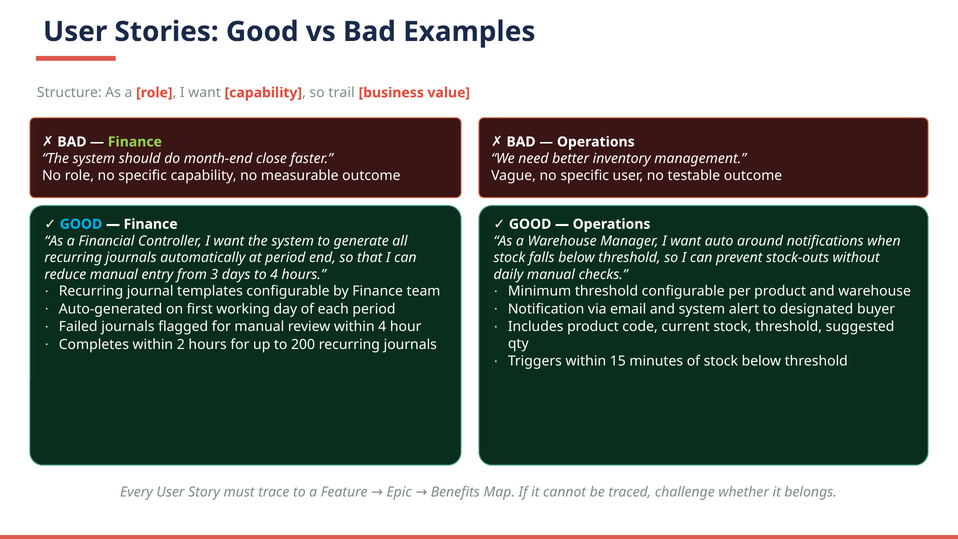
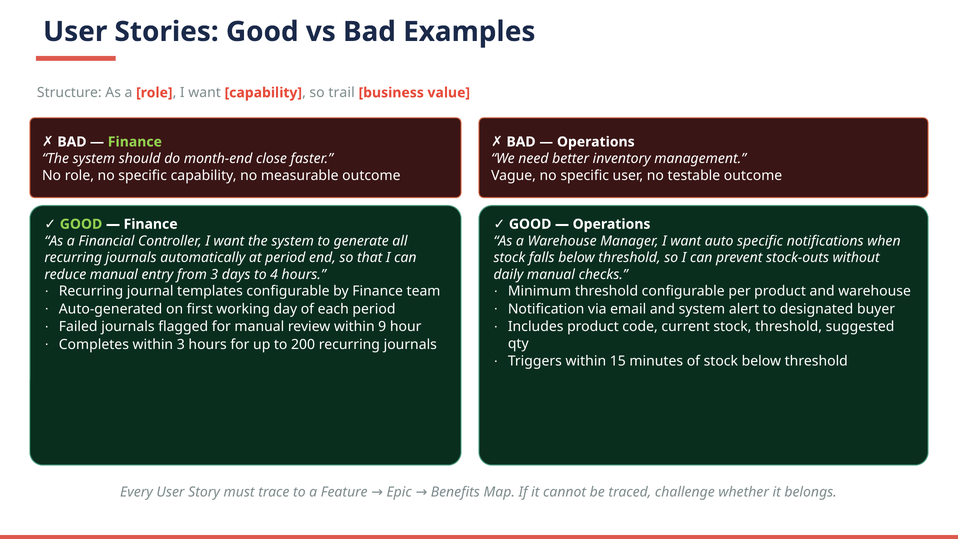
GOOD colour: light blue -> light green (81, 224)
auto around: around -> specific (760, 241)
within 4: 4 -> 9 (382, 327)
within 2: 2 -> 3 (181, 344)
